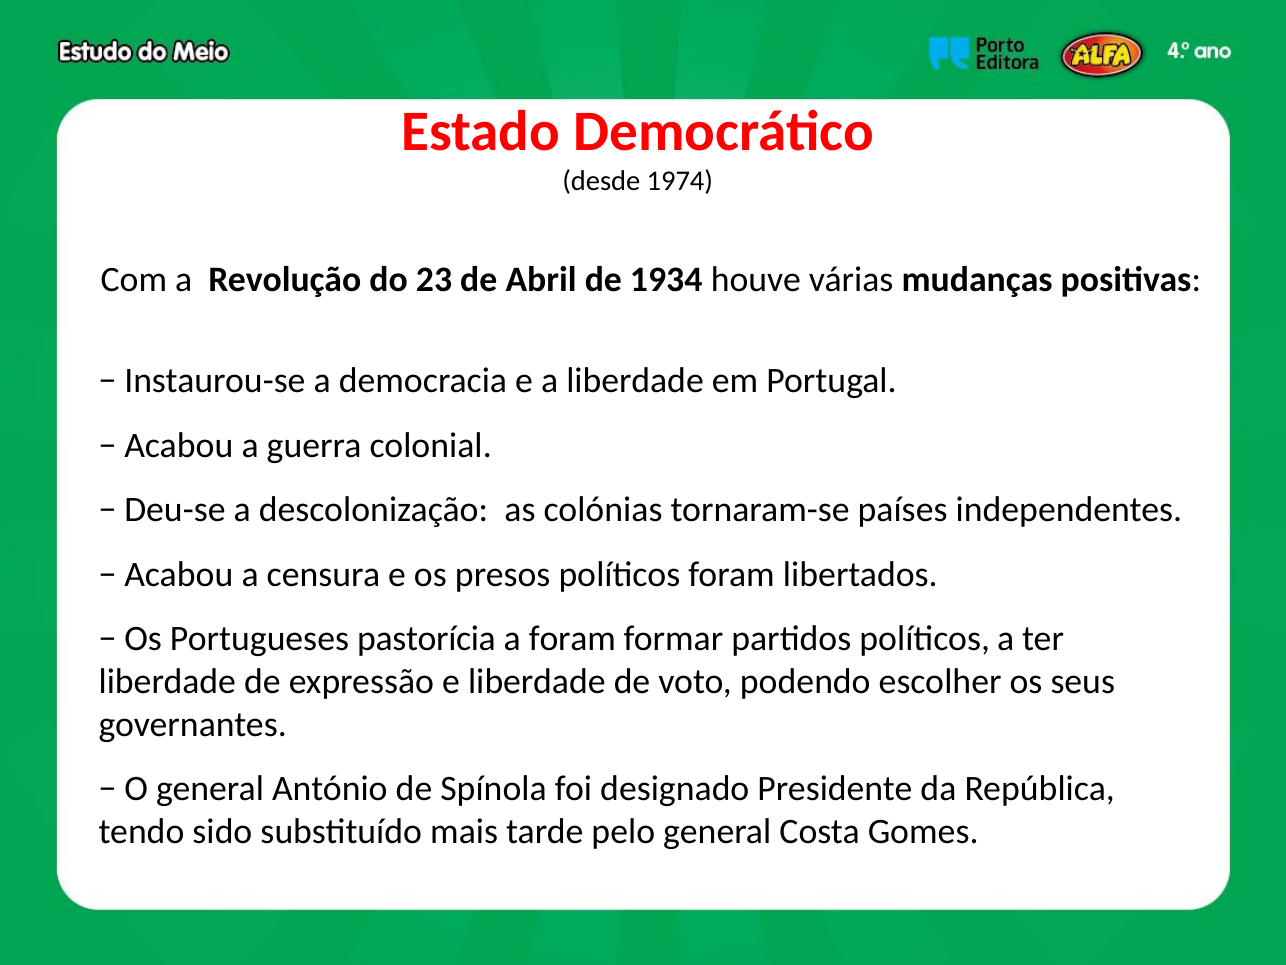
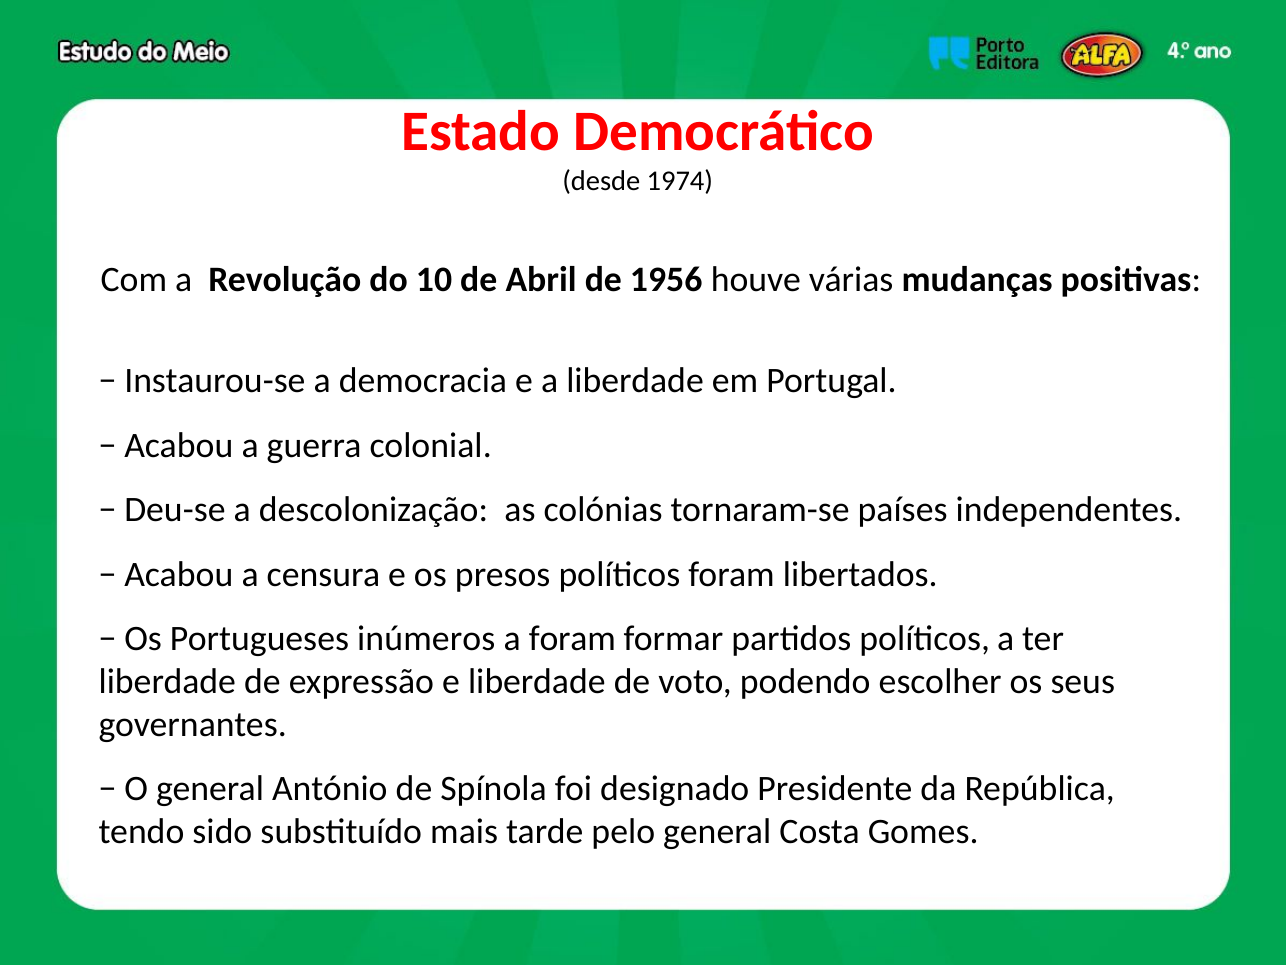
23: 23 -> 10 (434, 280)
1934: 1934 -> 1956 (666, 280)
pastorícia: pastorícia -> inúmeros (426, 638)
